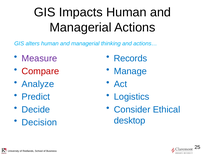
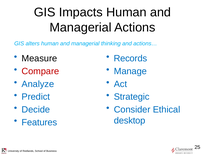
Measure colour: purple -> black (39, 58)
Logistics: Logistics -> Strategic (132, 97)
Decision: Decision -> Features (39, 122)
